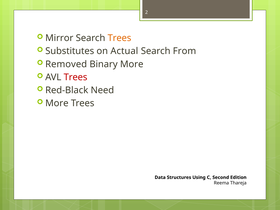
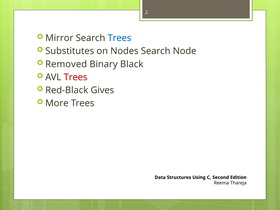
Trees colour: orange -> blue (119, 38)
Actual: Actual -> Nodes (124, 51)
From: From -> Node (185, 51)
Binary More: More -> Black (132, 64)
Need: Need -> Gives (102, 90)
